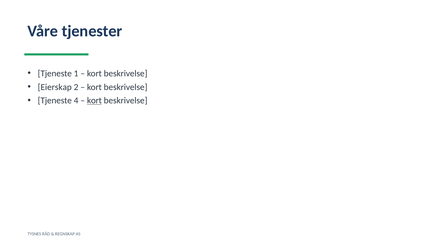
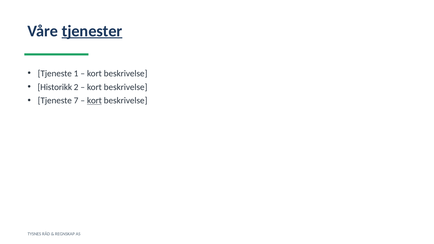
tjenester underline: none -> present (92, 31)
Eierskap: Eierskap -> Historikk (55, 87)
4: 4 -> 7 (76, 101)
